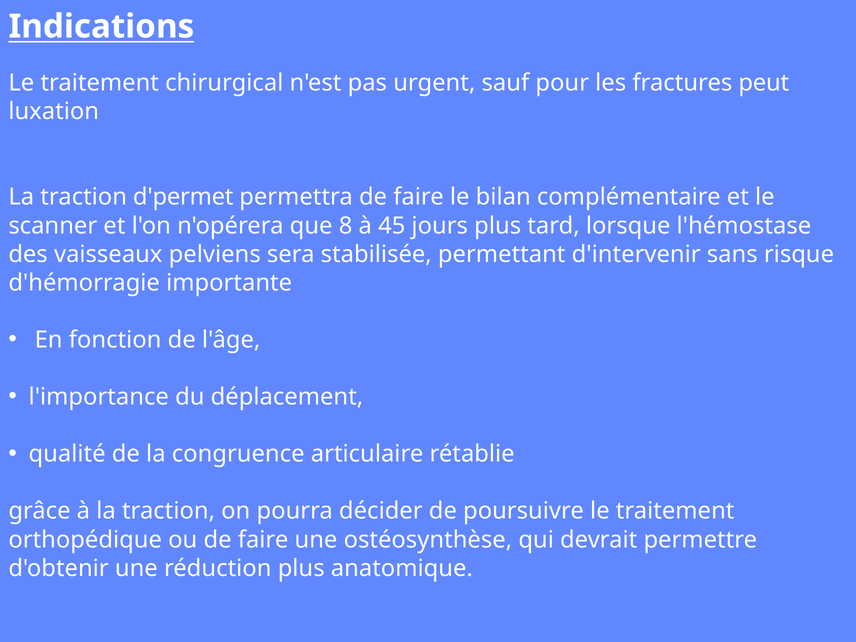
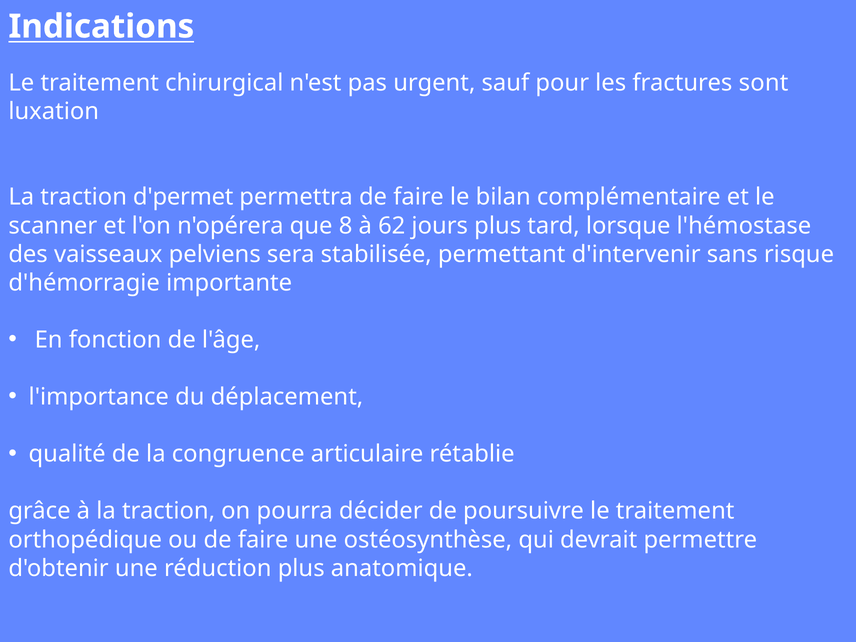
peut: peut -> sont (764, 83)
45: 45 -> 62 (392, 226)
